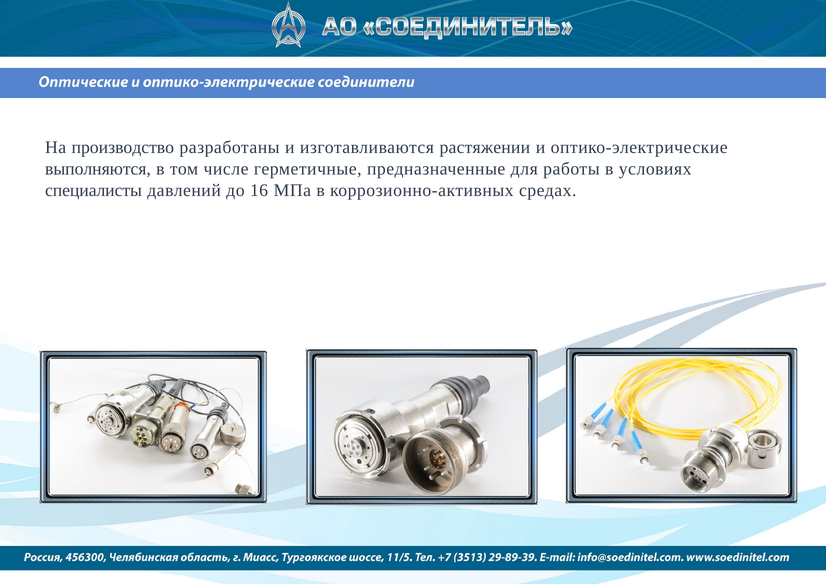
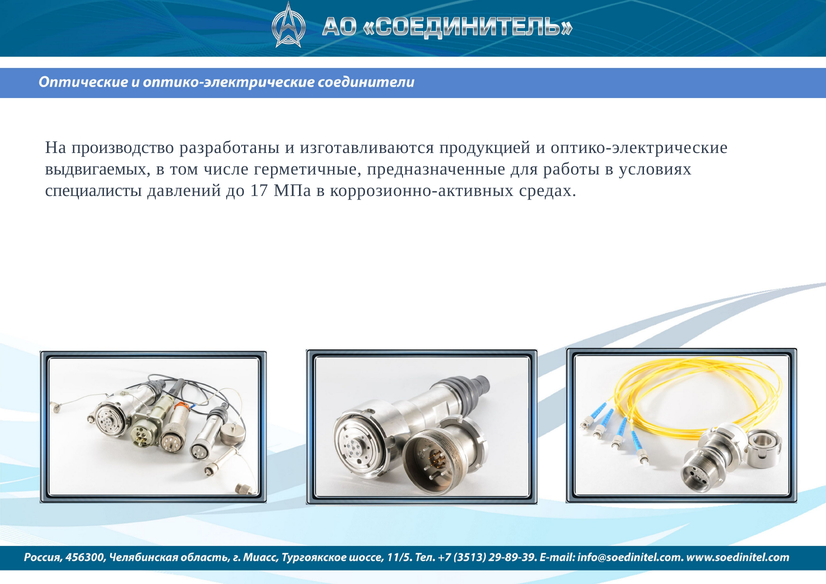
растяжении: растяжении -> продукцией (485, 147)
выполняются: выполняются -> выдвигаемых (98, 169)
16: 16 -> 17 (259, 190)
